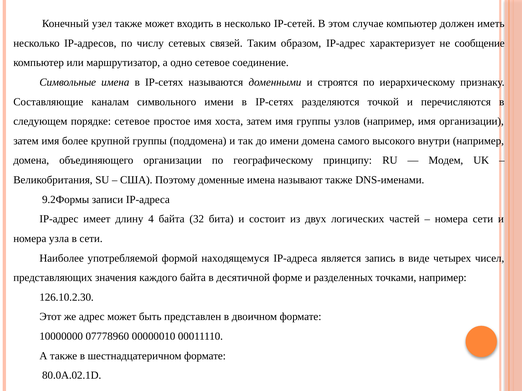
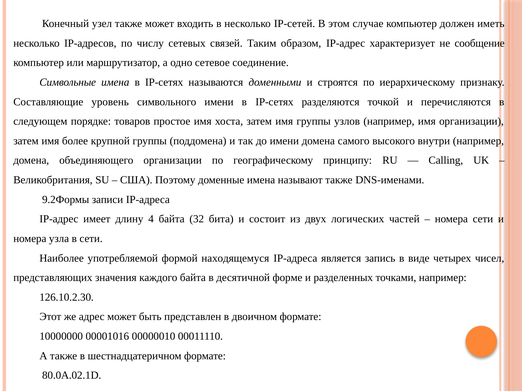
каналам: каналам -> уровень (110, 102)
порядке сетевое: сетевое -> товаров (132, 121)
Модем: Модем -> Calling (446, 161)
07778960: 07778960 -> 00001016 (107, 337)
